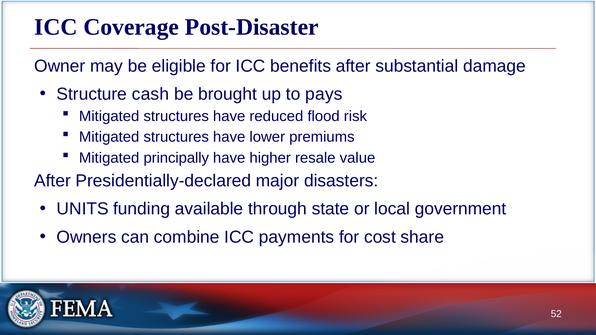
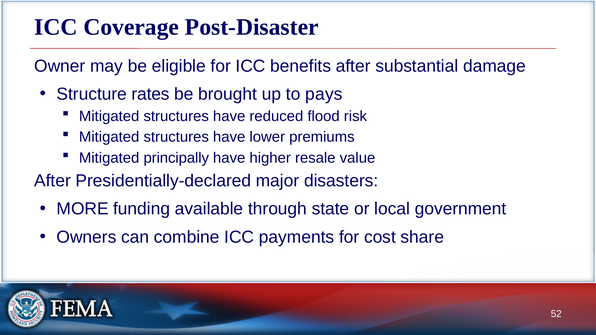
cash: cash -> rates (151, 94)
UNITS: UNITS -> MORE (83, 209)
